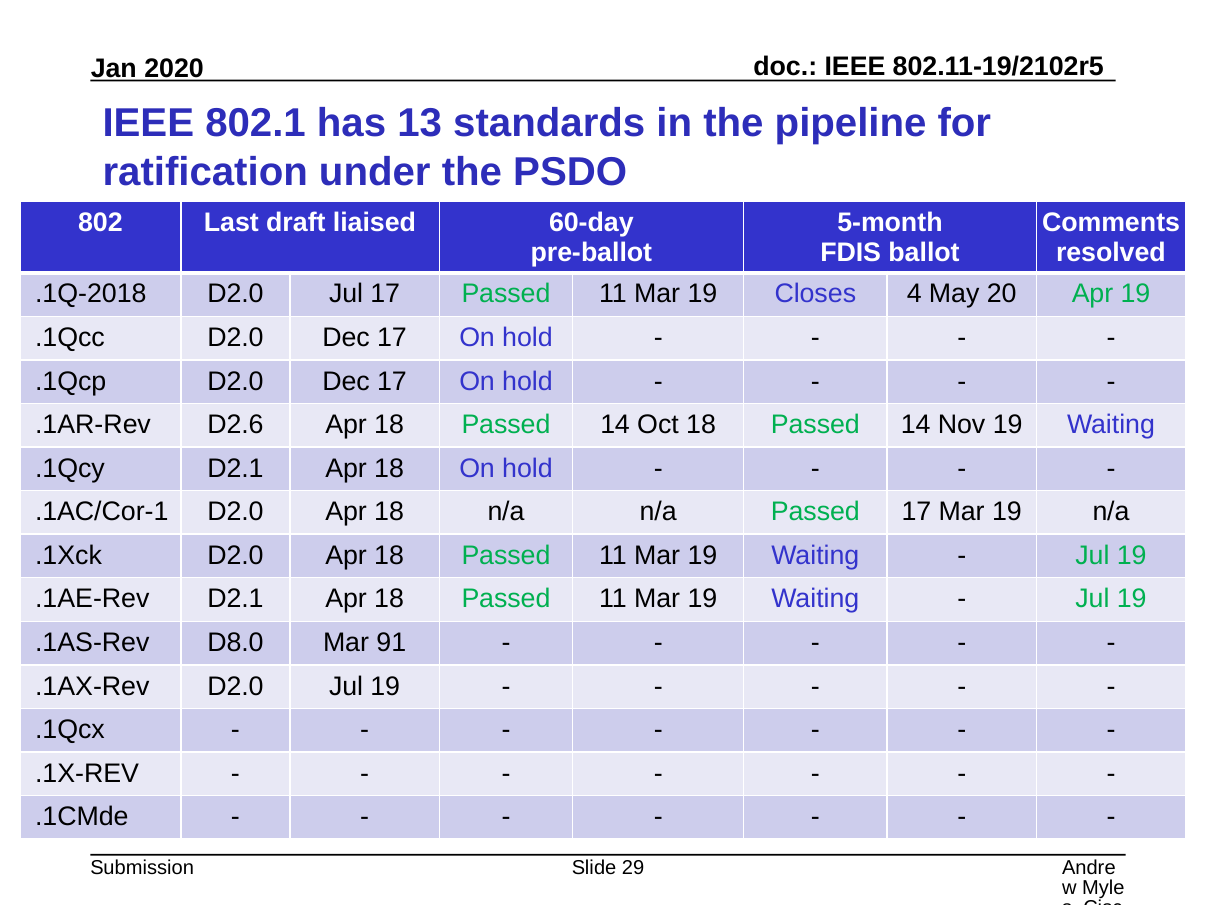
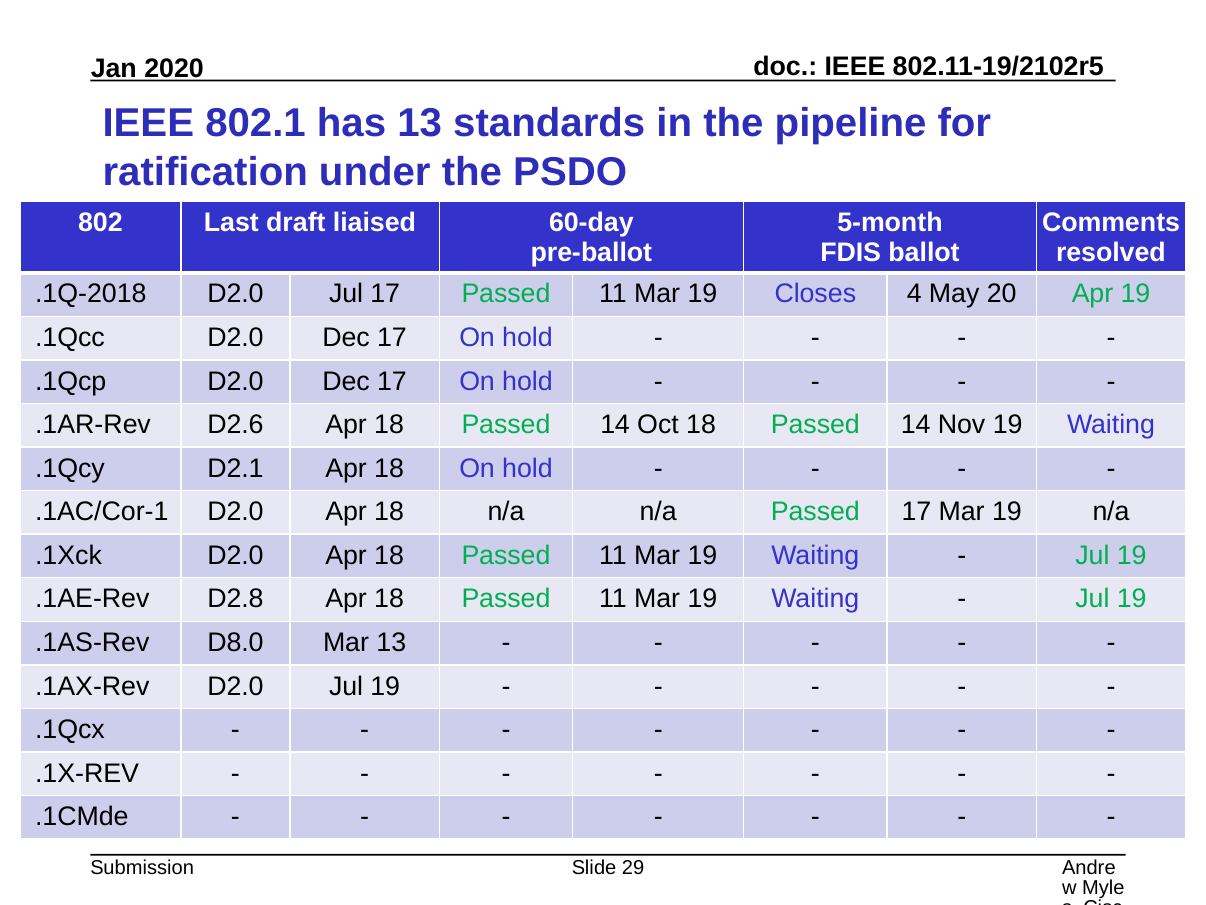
.1AE-Rev D2.1: D2.1 -> D2.8 (235, 599)
Mar 91: 91 -> 13 (391, 642)
